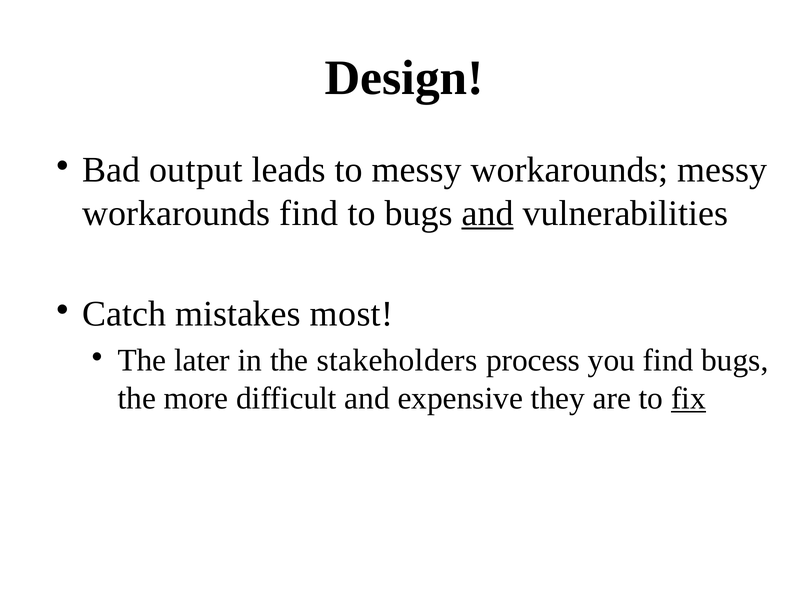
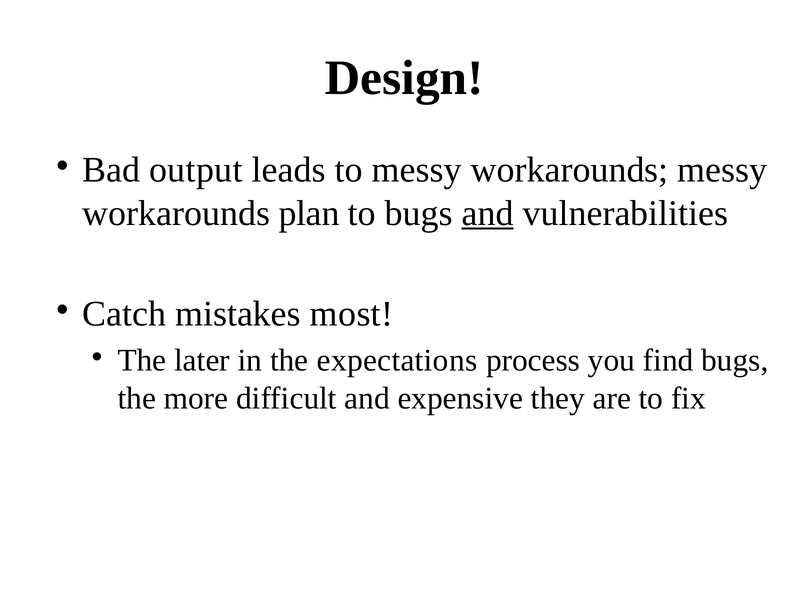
workarounds find: find -> plan (309, 213)
stakeholders: stakeholders -> expectations (397, 360)
fix underline: present -> none (688, 398)
